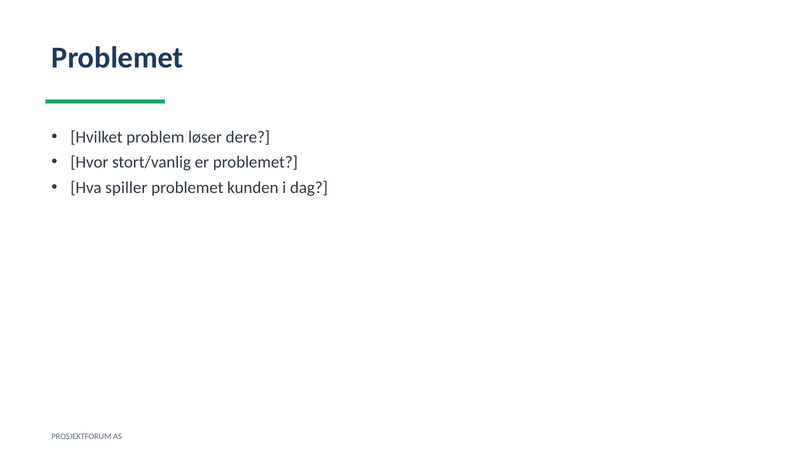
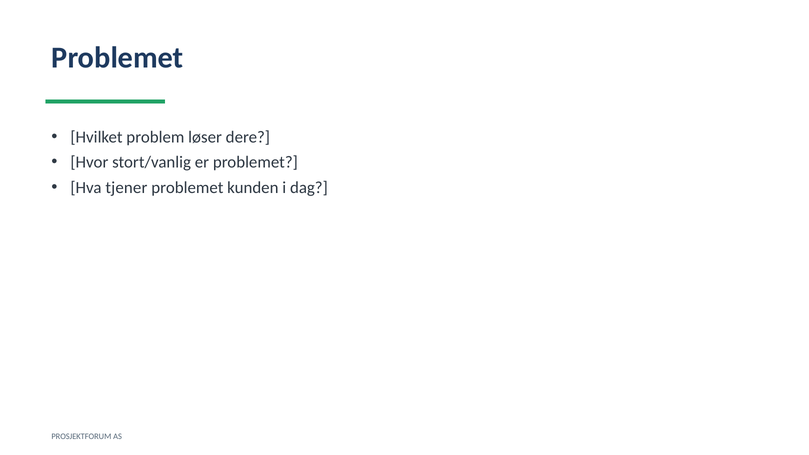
spiller: spiller -> tjener (126, 188)
